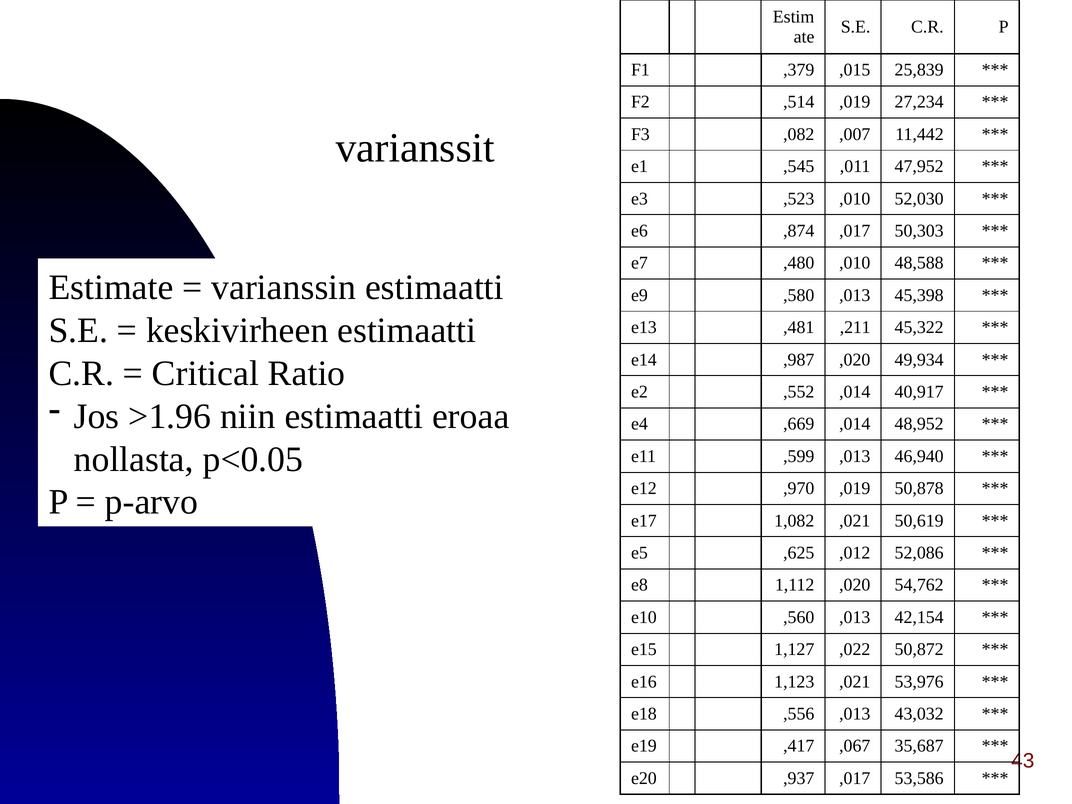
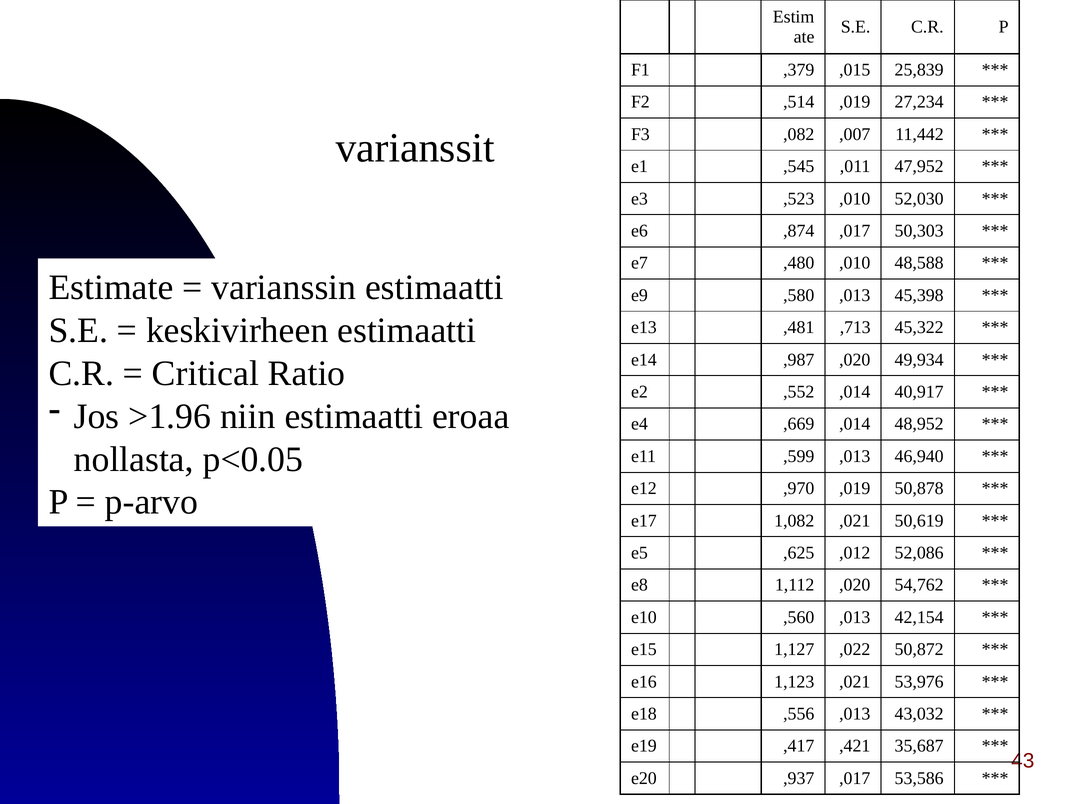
,211: ,211 -> ,713 (855, 327)
,067: ,067 -> ,421 (855, 746)
